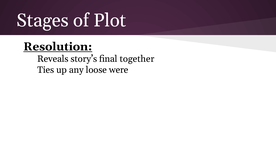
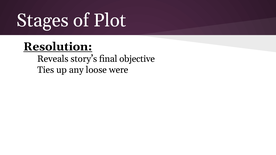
together: together -> objective (137, 59)
